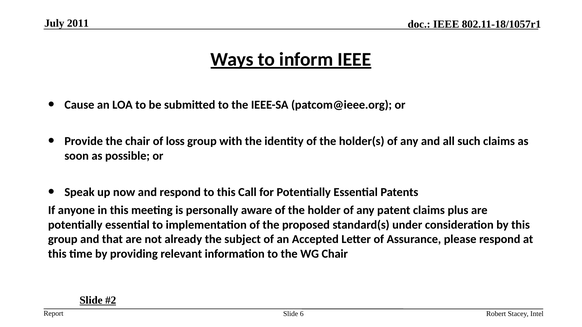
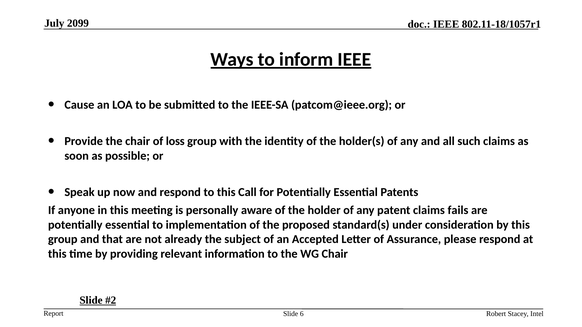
2011: 2011 -> 2099 (78, 23)
plus: plus -> fails (458, 210)
